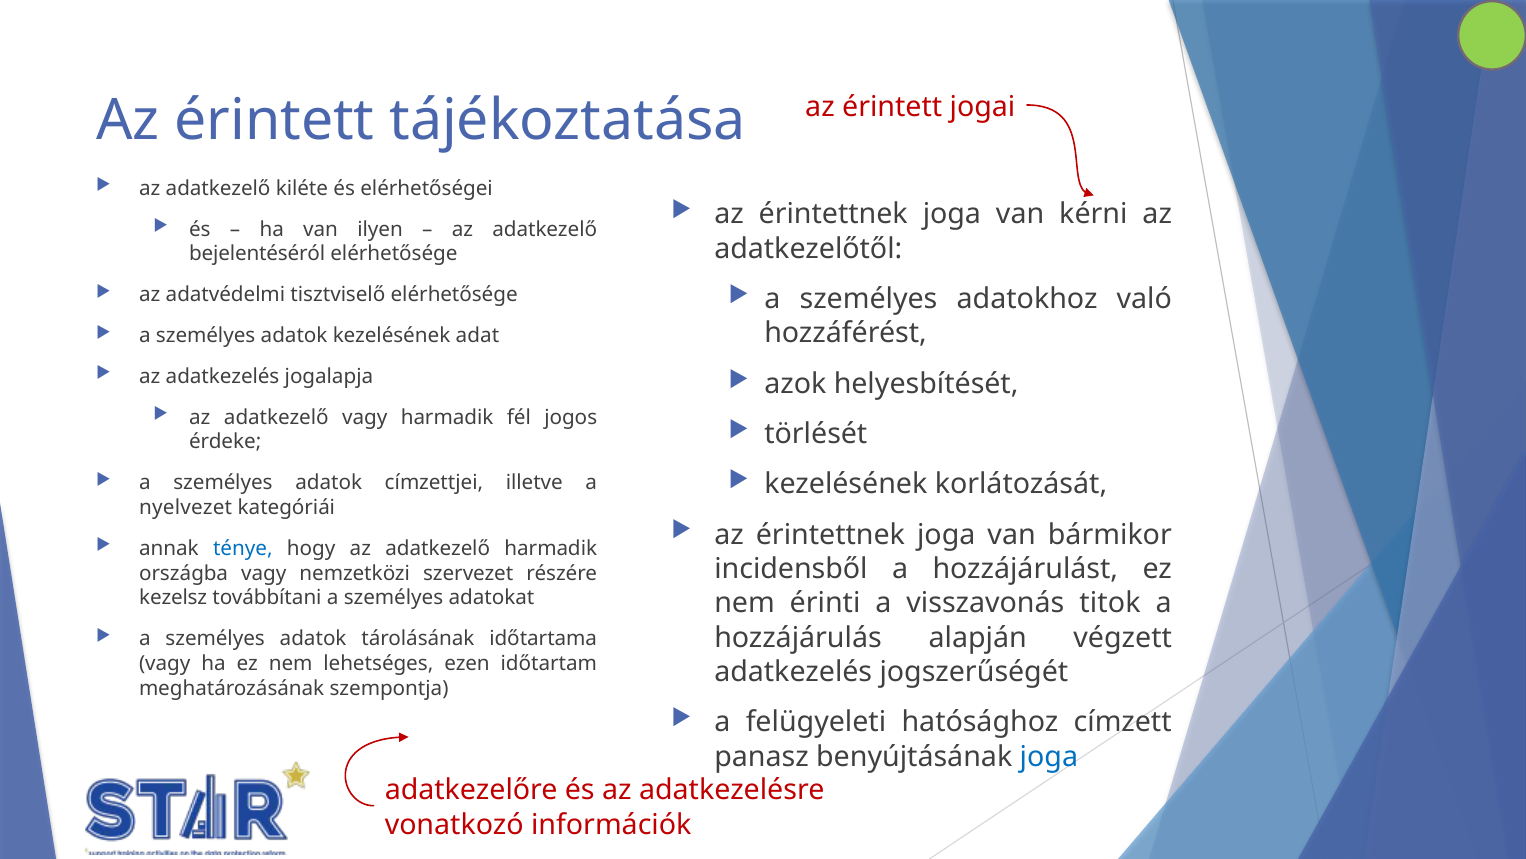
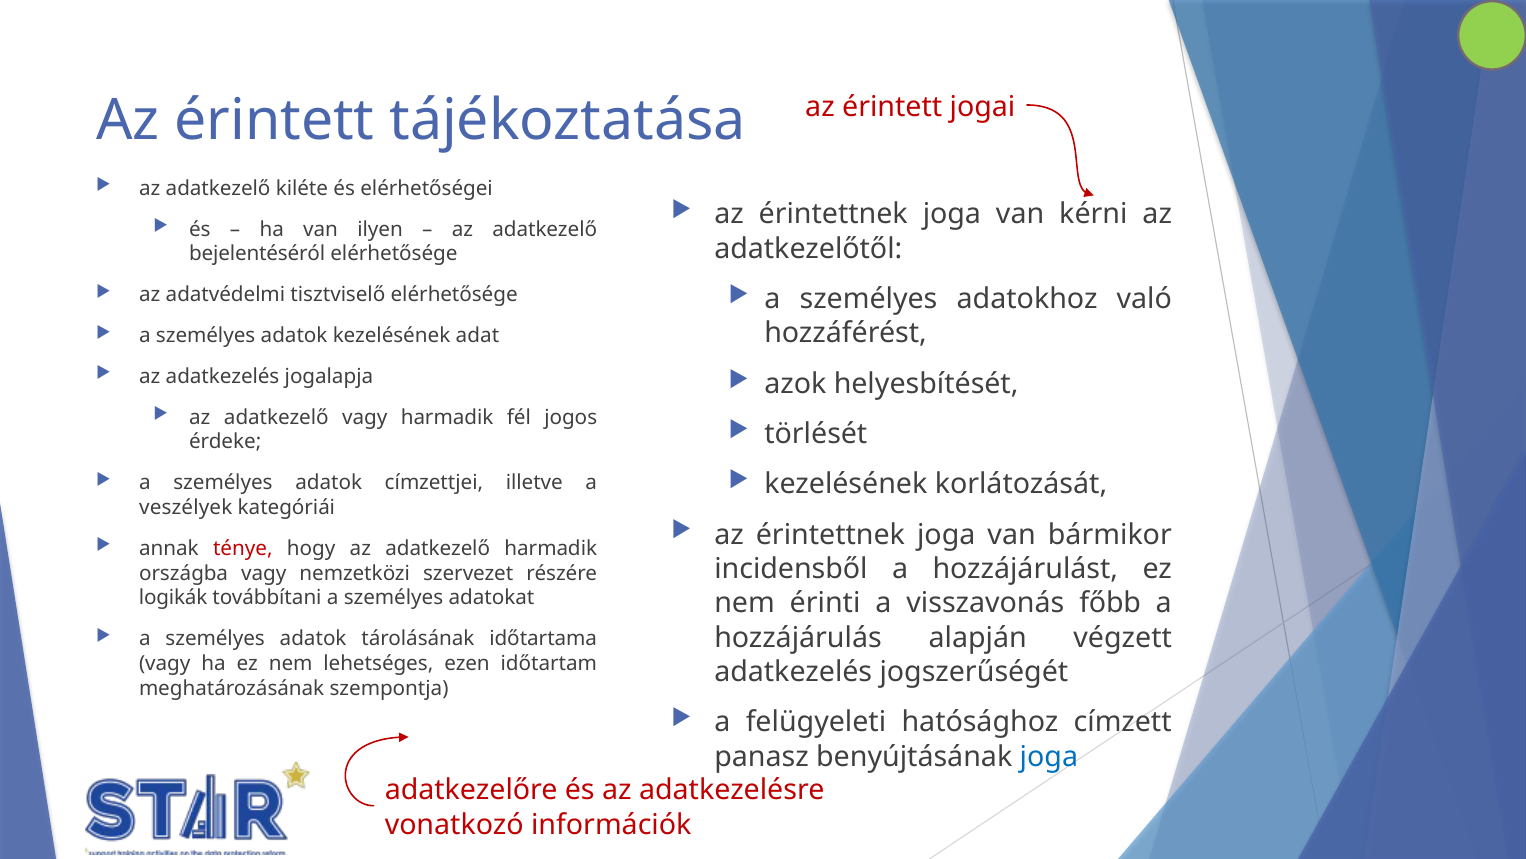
nyelvezet: nyelvezet -> veszélyek (186, 507)
ténye colour: blue -> red (243, 548)
kezelsz: kezelsz -> logikák (173, 598)
titok: titok -> főbb (1110, 603)
